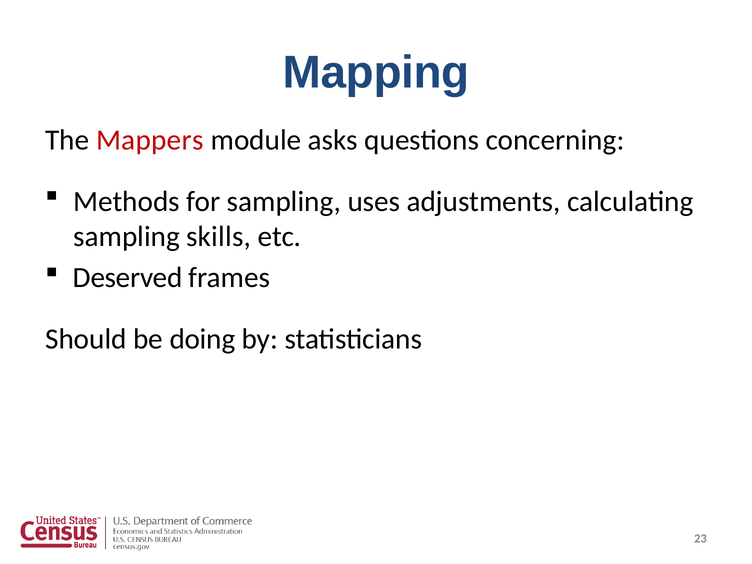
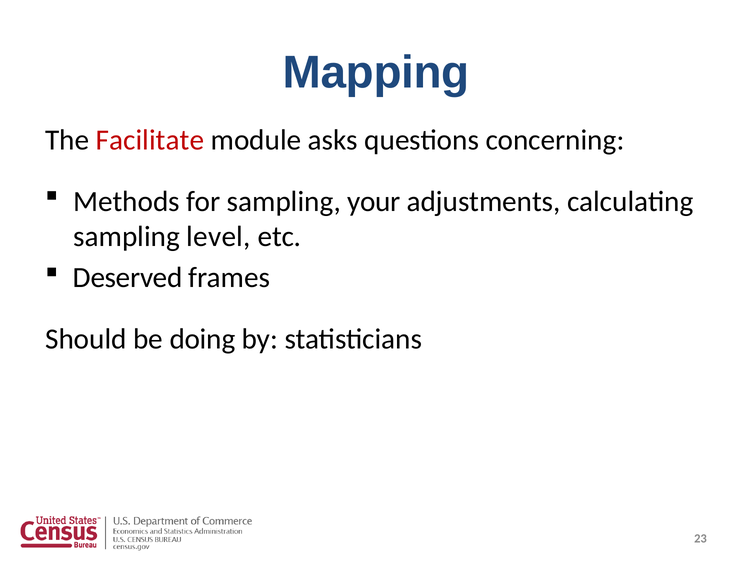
Mappers: Mappers -> Facilitate (150, 140)
uses: uses -> your (374, 202)
skills: skills -> level (219, 237)
